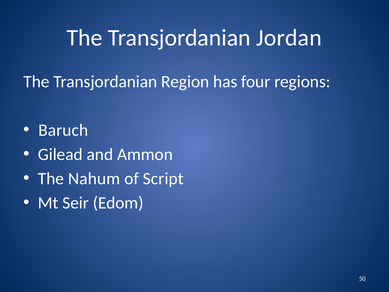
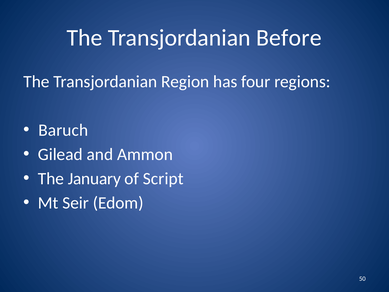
Jordan: Jordan -> Before (289, 38)
Nahum: Nahum -> January (94, 178)
